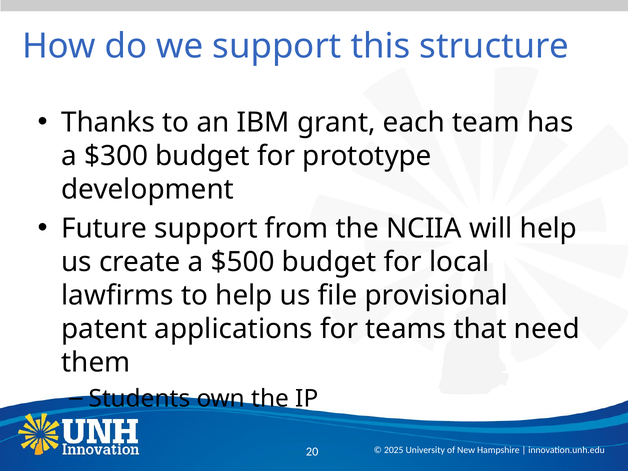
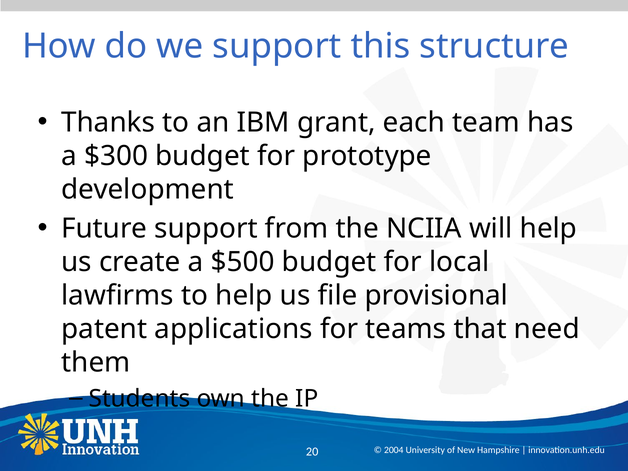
2025: 2025 -> 2004 (394, 450)
